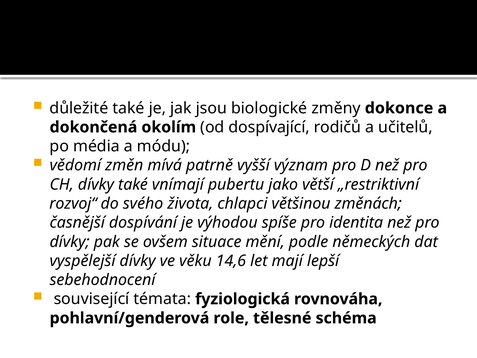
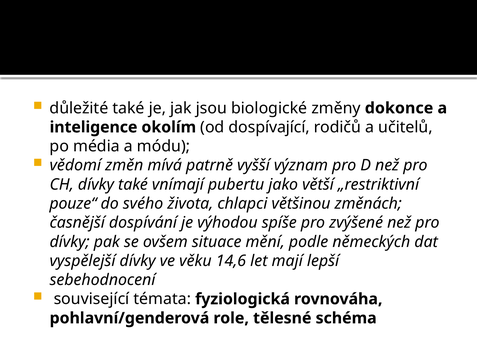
dokončená: dokončená -> inteligence (93, 127)
rozvoj“: rozvoj“ -> pouze“ (73, 203)
identita: identita -> zvýšené (356, 223)
